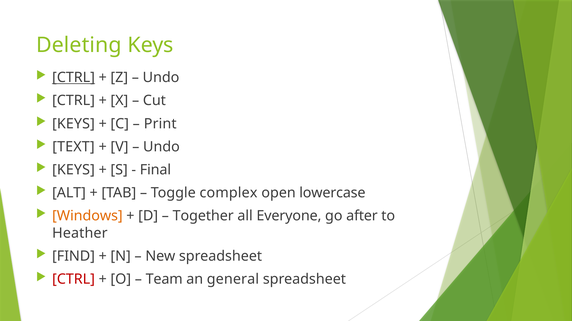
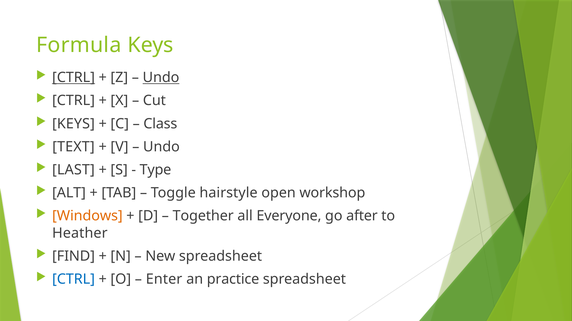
Deleting: Deleting -> Formula (79, 45)
Undo underline: none -> present (161, 78)
Print: Print -> Class (160, 124)
KEYS: KEYS -> LAST (73, 170)
Final: Final -> Type (155, 170)
complex: complex -> hairstyle (229, 193)
lowercase: lowercase -> workshop (332, 193)
CTRL colour: red -> blue (74, 280)
Team: Team -> Enter (164, 280)
general: general -> practice (233, 280)
